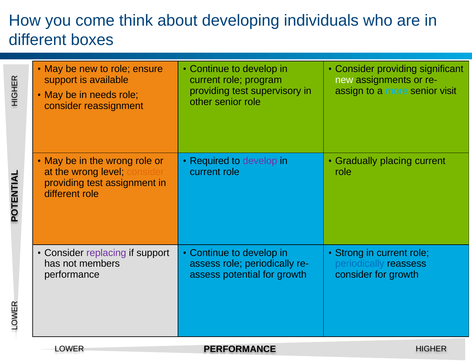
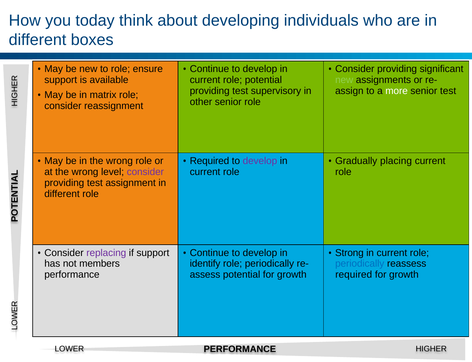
come: come -> today (95, 21)
role program: program -> potential (263, 80)
new colour: white -> light green (344, 80)
more colour: light blue -> white (397, 91)
senior visit: visit -> test (448, 91)
needs: needs -> matrix (103, 95)
consider colour: orange -> purple (145, 171)
assess: assess -> identify (205, 263)
consider: consider -> required (354, 274)
